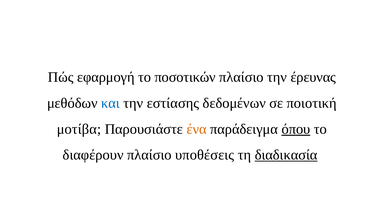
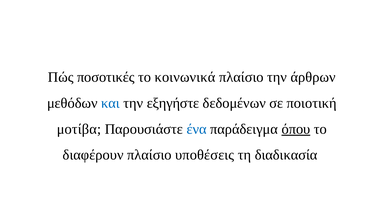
εφαρμογή: εφαρμογή -> ποσοτικές (106, 77)
ποσοτικών: ποσοτικών -> κοινωνικά (185, 77)
έρευνας: έρευνας -> άρθρων (313, 77)
εστίασης: εστίασης -> εξηγήστε (173, 103)
ένα colour: orange -> blue (197, 129)
διαδικασία underline: present -> none (286, 155)
